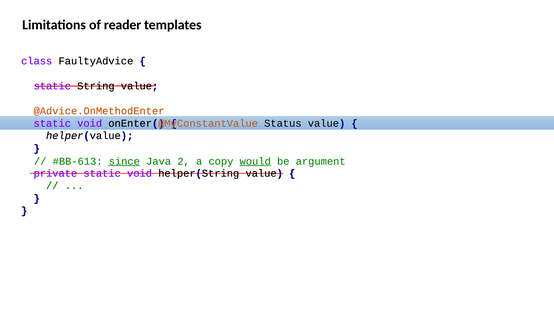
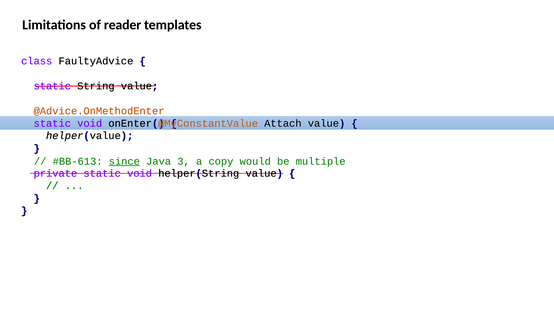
Status: Status -> Attach (283, 123)
2: 2 -> 3 (184, 161)
would underline: present -> none (255, 161)
argument: argument -> multiple (321, 161)
